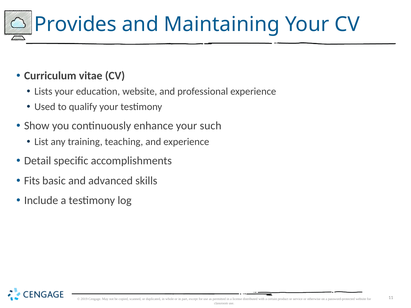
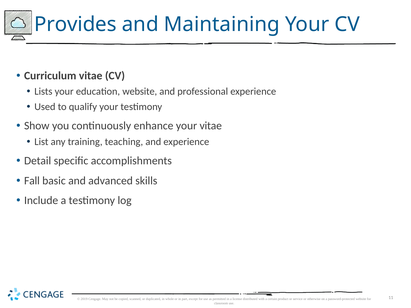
your such: such -> vitae (211, 126)
Fits: Fits -> Fall (32, 181)
